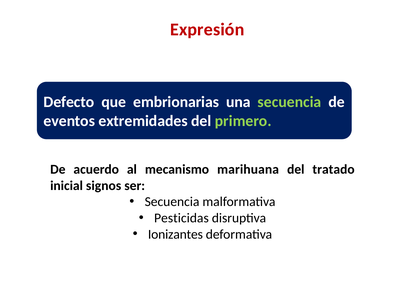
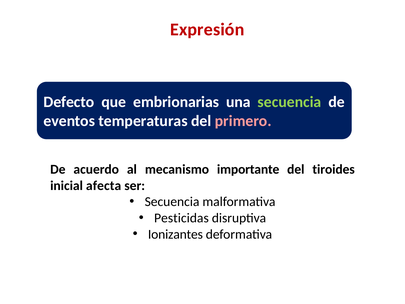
extremidades: extremidades -> temperaturas (143, 121)
primero colour: light green -> pink (243, 121)
marihuana: marihuana -> importante (248, 169)
tratado: tratado -> tiroides (334, 169)
signos: signos -> afecta (104, 185)
